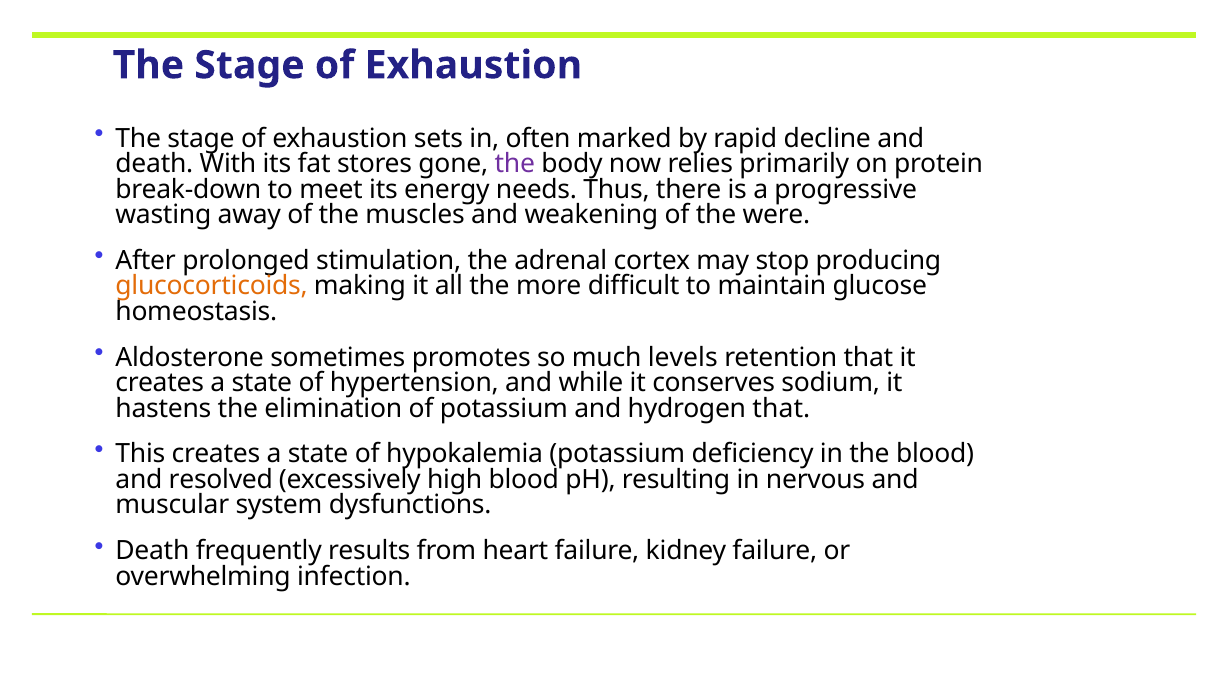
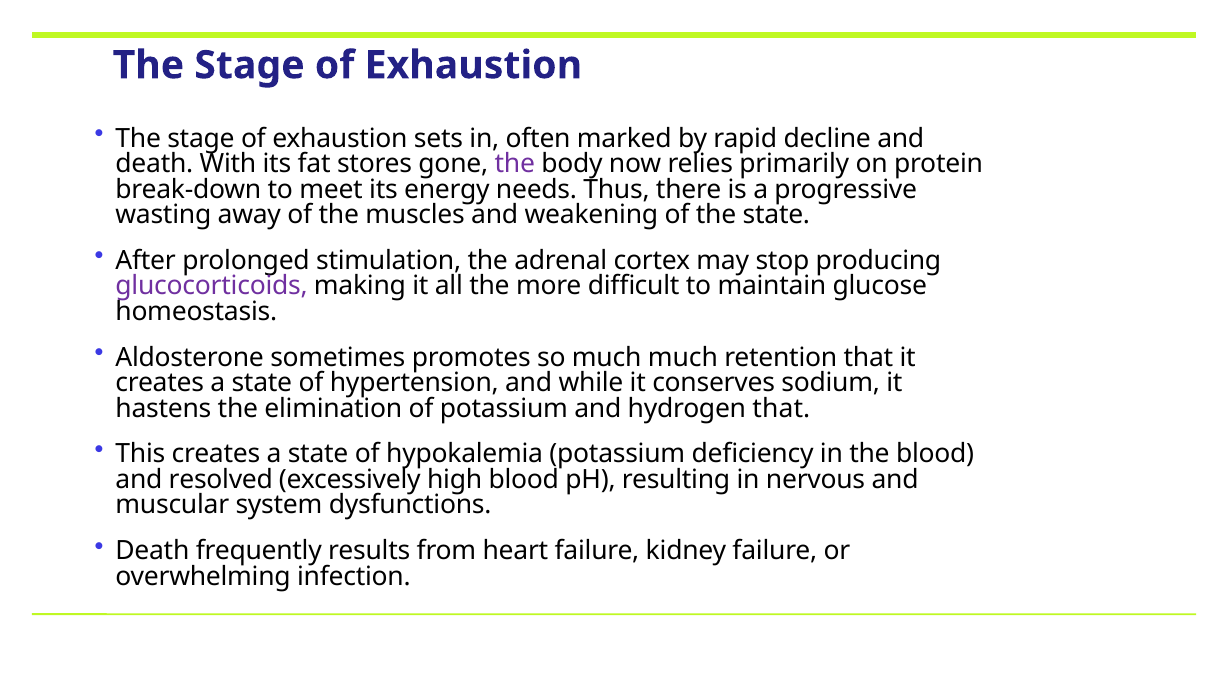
the were: were -> state (776, 215)
glucocorticoids colour: orange -> purple (212, 286)
much levels: levels -> much (683, 357)
